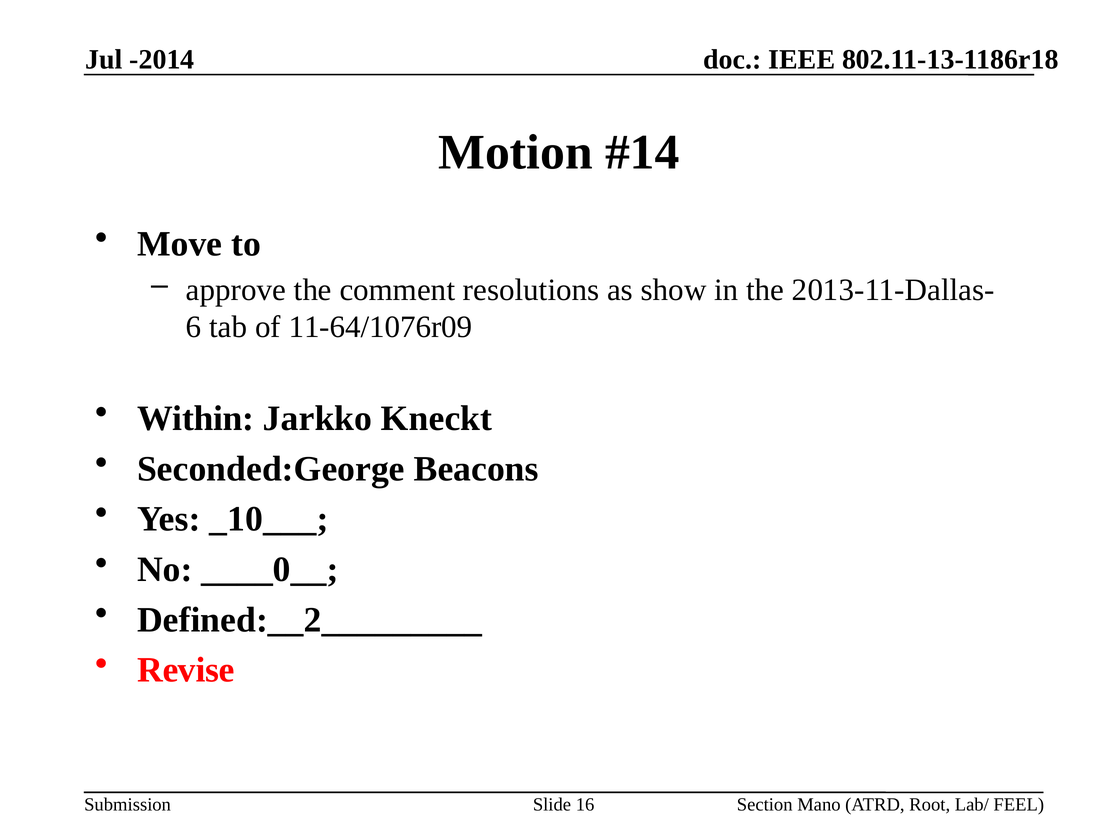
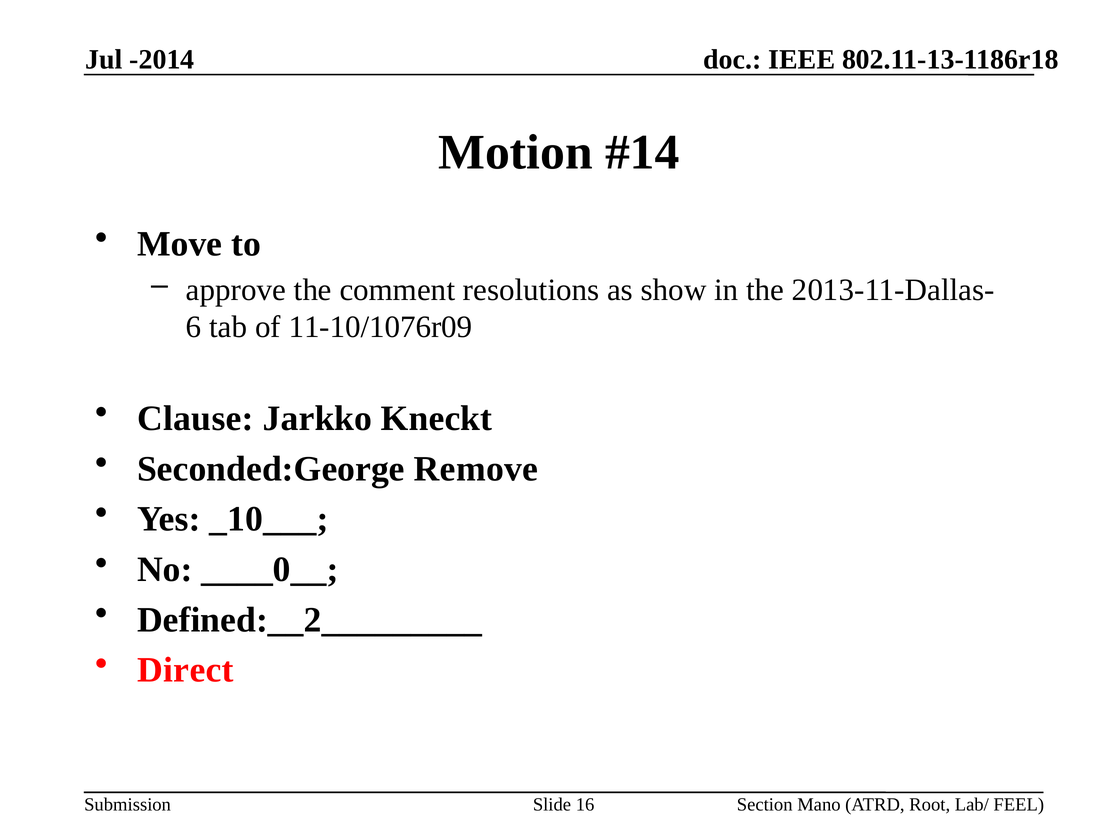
11-64/1076r09: 11-64/1076r09 -> 11-10/1076r09 (380, 327)
Within: Within -> Clause (195, 418)
Beacons: Beacons -> Remove (476, 469)
Revise: Revise -> Direct (185, 670)
